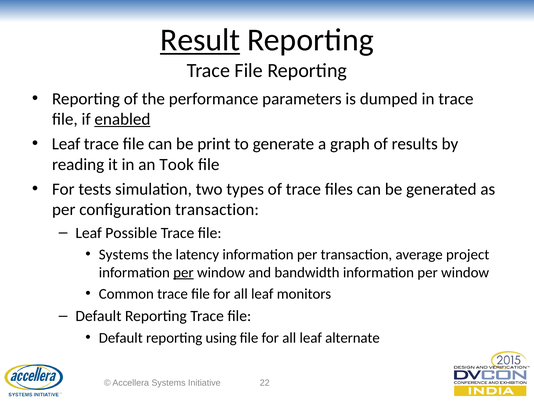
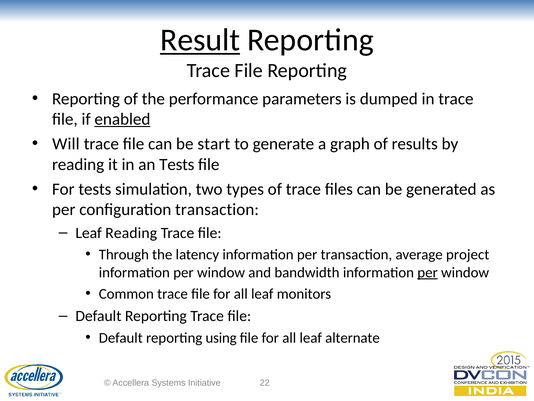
Leaf: Leaf -> Will (66, 144)
print: print -> start (214, 144)
an Took: Took -> Tests (177, 164)
Leaf Possible: Possible -> Reading (131, 233)
Systems: Systems -> Through (124, 254)
per underline: present -> none (183, 272)
per underline: none -> present (428, 272)
